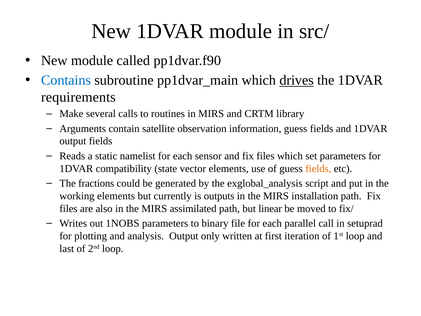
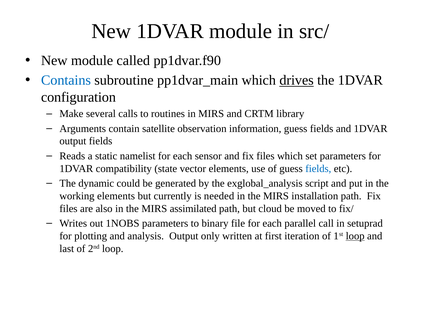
requirements: requirements -> configuration (78, 97)
fields colour: orange -> blue (318, 168)
fractions: fractions -> dynamic (96, 183)
outputs: outputs -> needed (219, 196)
linear: linear -> cloud (270, 208)
loop underline: none -> present (355, 236)
